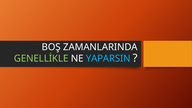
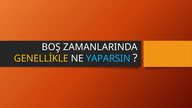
GENELLİKLE colour: light green -> yellow (41, 58)
